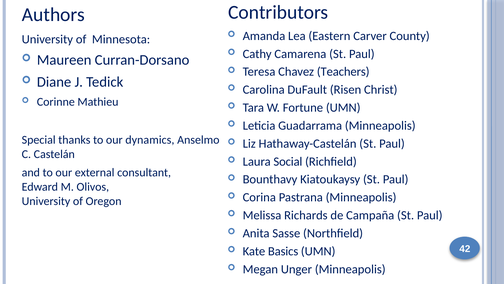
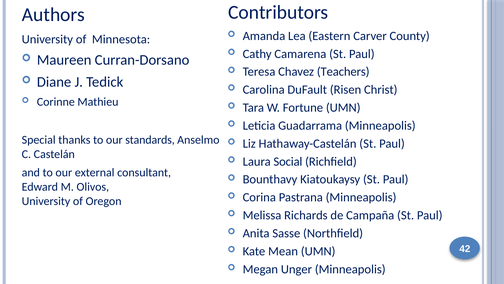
dynamics: dynamics -> standards (150, 140)
Basics: Basics -> Mean (283, 251)
